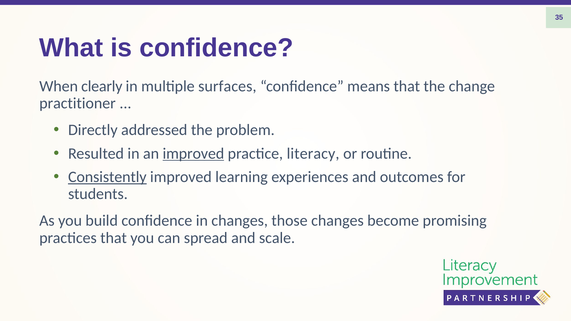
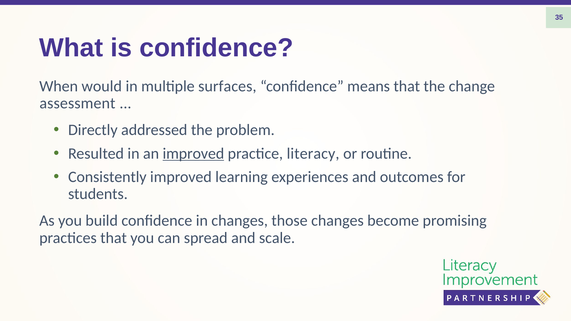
clearly: clearly -> would (102, 86)
practitioner: practitioner -> assessment (77, 103)
Consistently underline: present -> none (107, 177)
